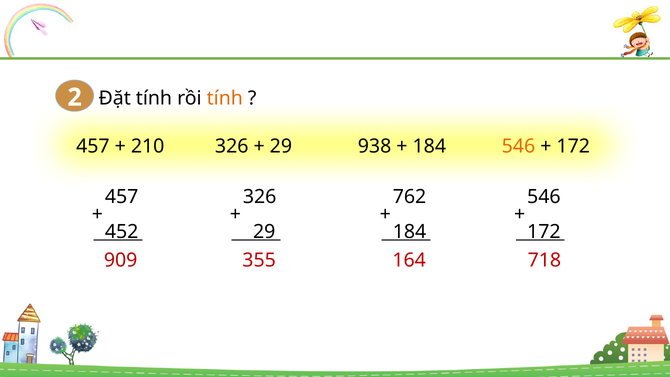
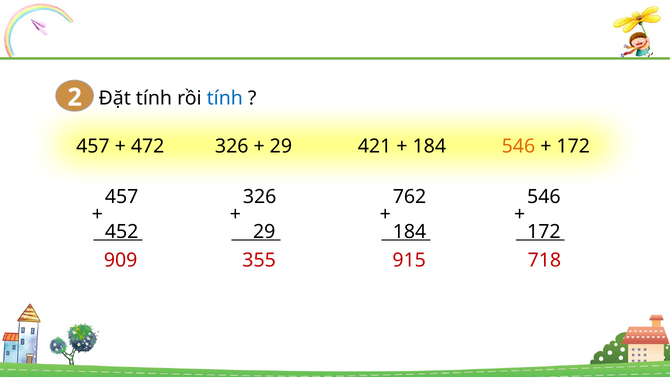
tính colour: orange -> blue (225, 98)
210: 210 -> 472 (148, 146)
938: 938 -> 421 (375, 146)
164: 164 -> 915 (409, 260)
